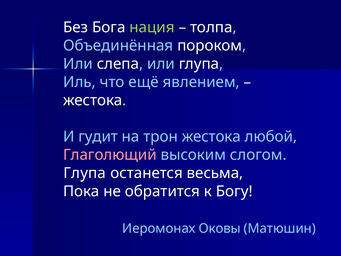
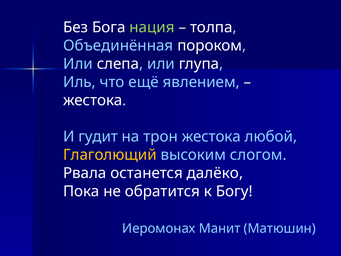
Глаголющий colour: pink -> yellow (110, 155)
Глупа: Глупа -> Рвала (85, 173)
весьма: весьма -> далёко (215, 173)
Оковы: Оковы -> Манит (220, 228)
